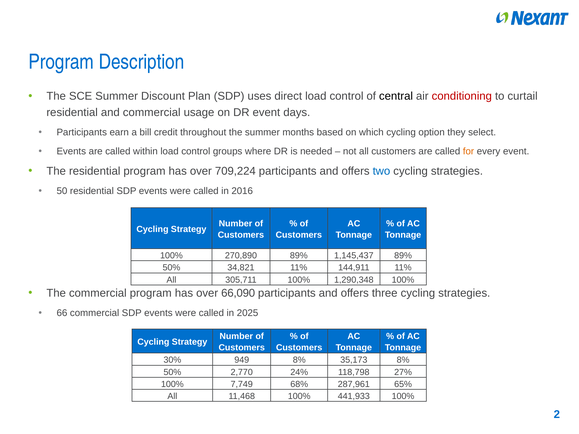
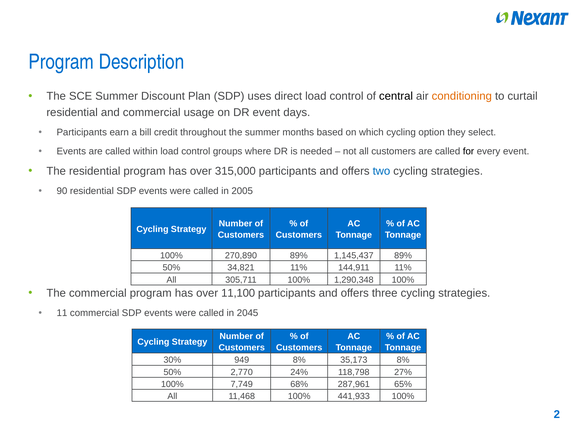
conditioning colour: red -> orange (462, 96)
for colour: orange -> black (468, 152)
709,224: 709,224 -> 315,000 (235, 171)
50: 50 -> 90 (62, 191)
2016: 2016 -> 2005 (242, 191)
66,090: 66,090 -> 11,100 (238, 293)
66: 66 -> 11 (62, 313)
2025: 2025 -> 2045 (248, 313)
